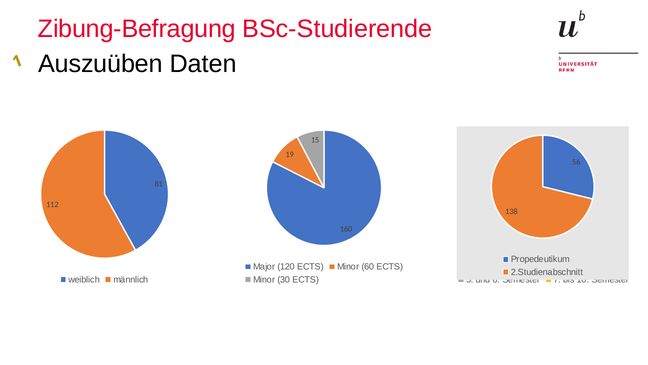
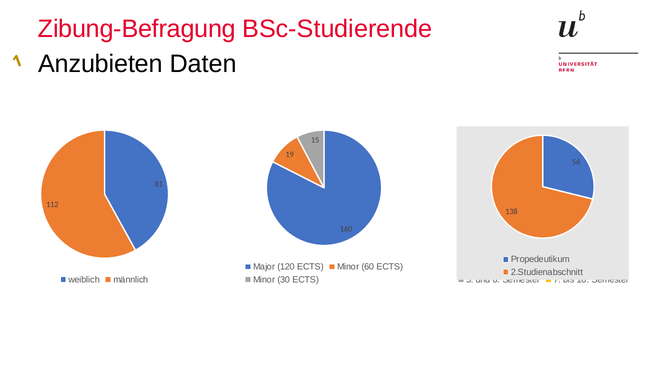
Auszuüben: Auszuüben -> Anzubieten (101, 64)
